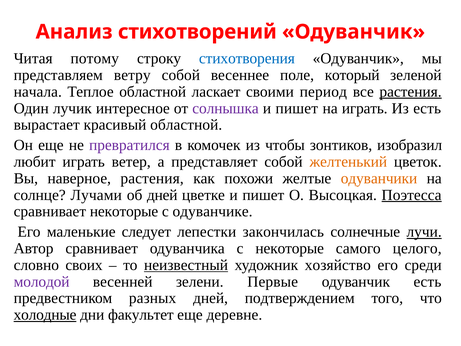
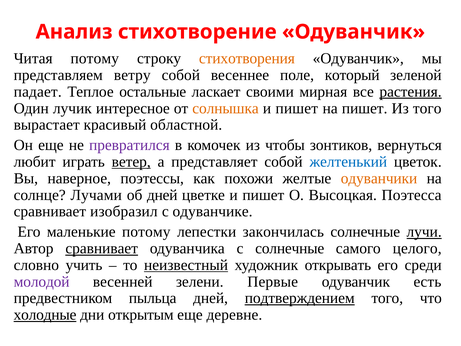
стихотворений: стихотворений -> стихотворение (197, 32)
стихотворения colour: blue -> orange (247, 58)
начала: начала -> падает (38, 92)
Теплое областной: областной -> остальные (153, 92)
период: период -> мирная (323, 92)
солнышка colour: purple -> orange (226, 108)
на играть: играть -> пишет (365, 108)
Из есть: есть -> того (427, 108)
изобразил: изобразил -> вернуться (410, 145)
ветер underline: none -> present (131, 162)
желтенький colour: orange -> blue (348, 162)
наверное растения: растения -> поэтессы (152, 178)
Поэтесса underline: present -> none (412, 195)
сравнивает некоторые: некоторые -> изобразил (124, 211)
маленькие следует: следует -> потому (146, 232)
сравнивает underline: none -> present (102, 248)
с некоторые: некоторые -> солнечные (290, 248)
своих: своих -> учить (84, 265)
хозяйство: хозяйство -> открывать (338, 265)
разных: разных -> пыльца (153, 298)
подтверждением underline: none -> present (300, 298)
факультет: факультет -> открытым (141, 315)
